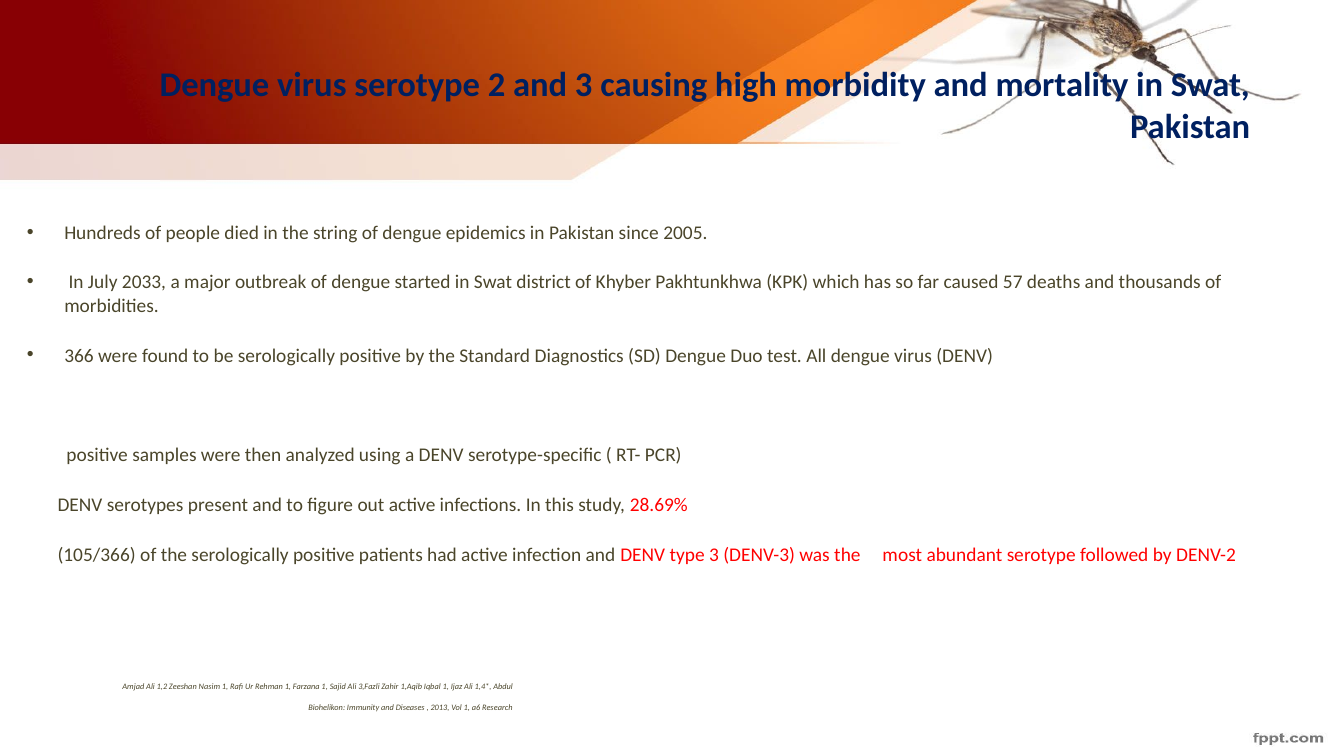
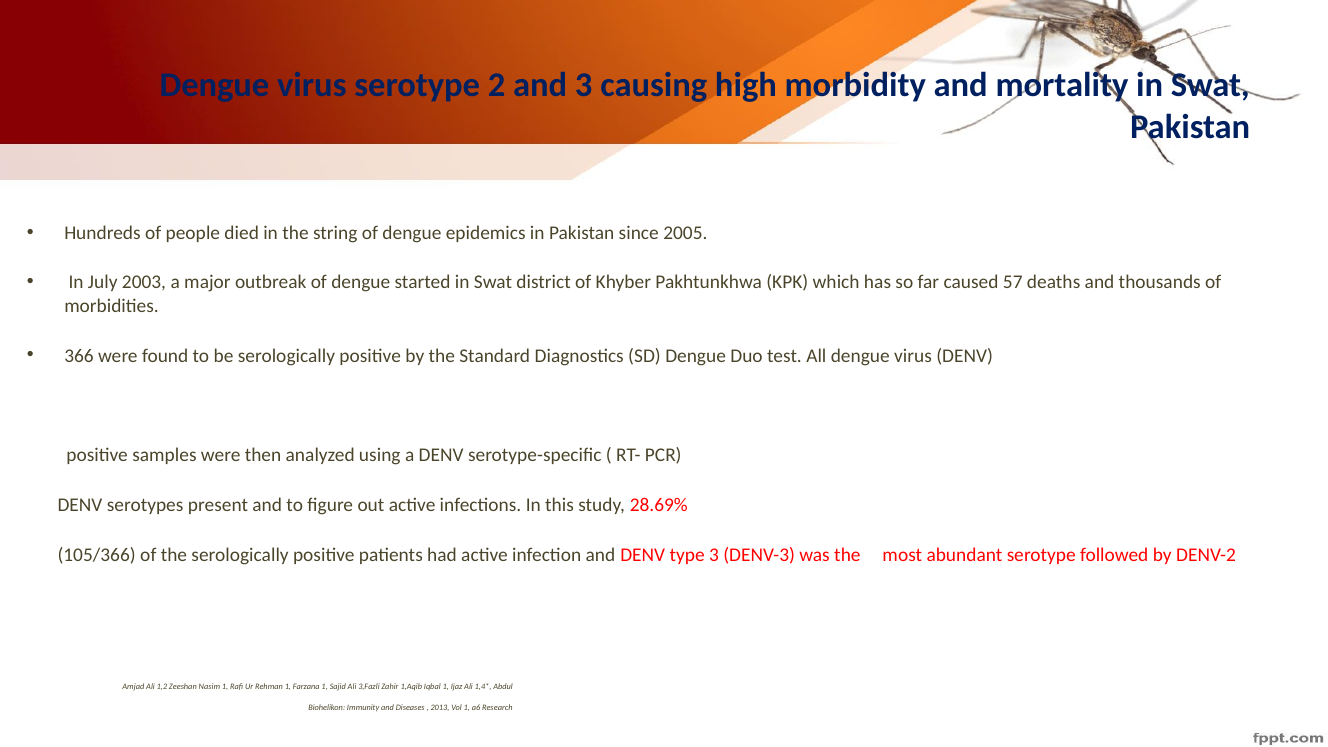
2033: 2033 -> 2003 (144, 283)
